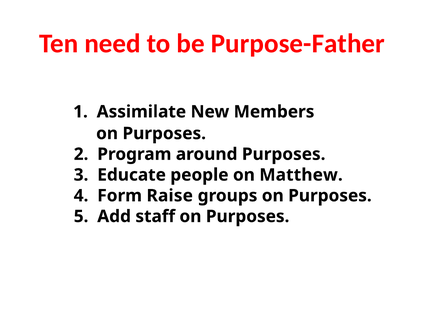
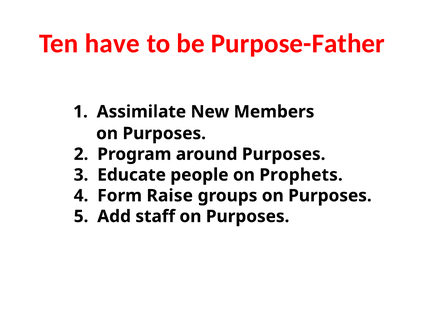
need: need -> have (112, 43)
Matthew: Matthew -> Prophets (301, 175)
